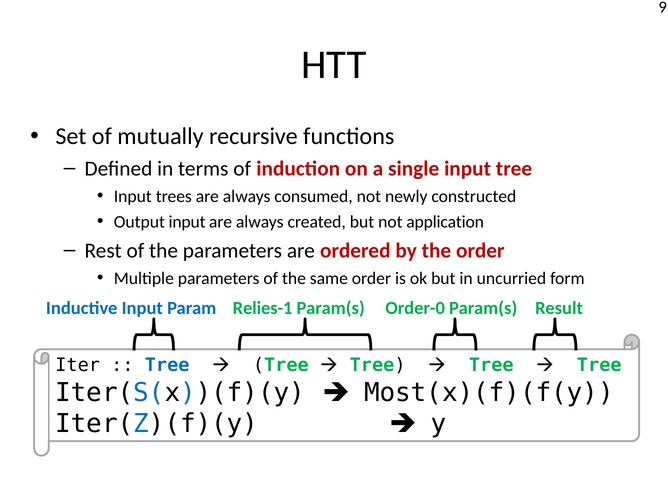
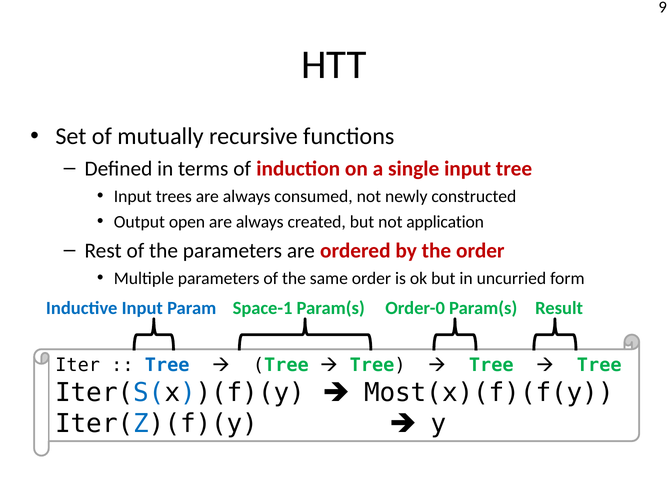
Output input: input -> open (187, 222)
Relies-1: Relies-1 -> Space-1 (263, 308)
